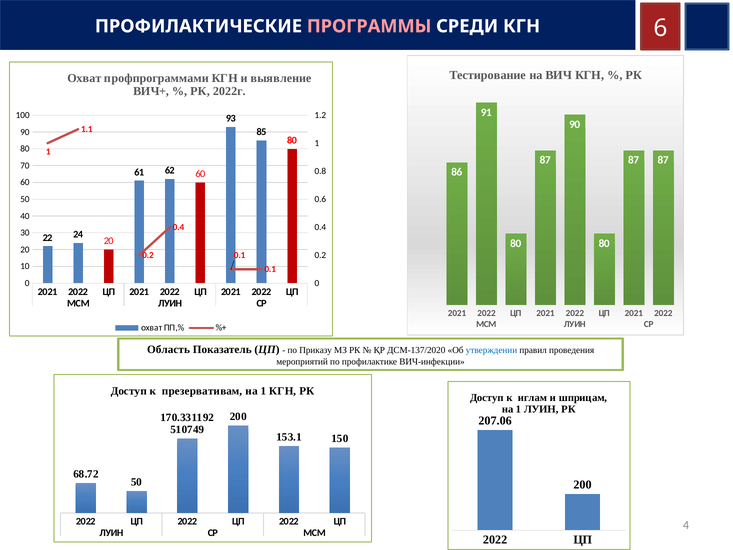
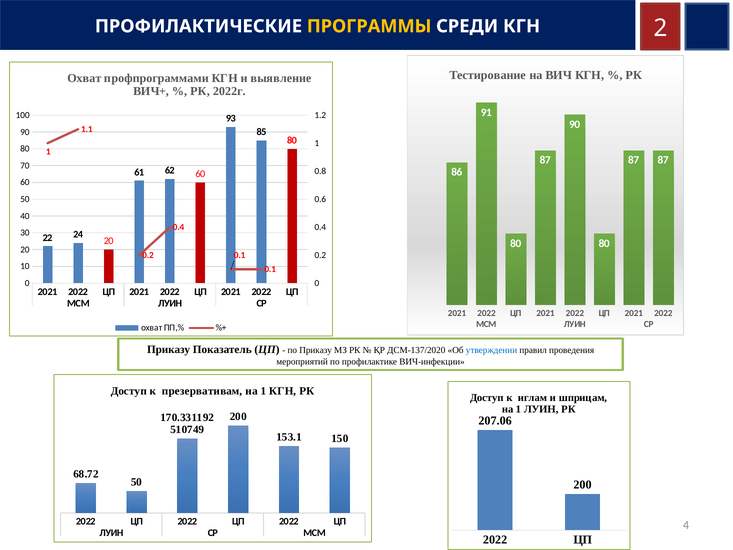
ПРОГРАММЫ colour: pink -> yellow (369, 26)
6: 6 -> 2 (660, 28)
Область: Область -> Приказу (169, 349)
